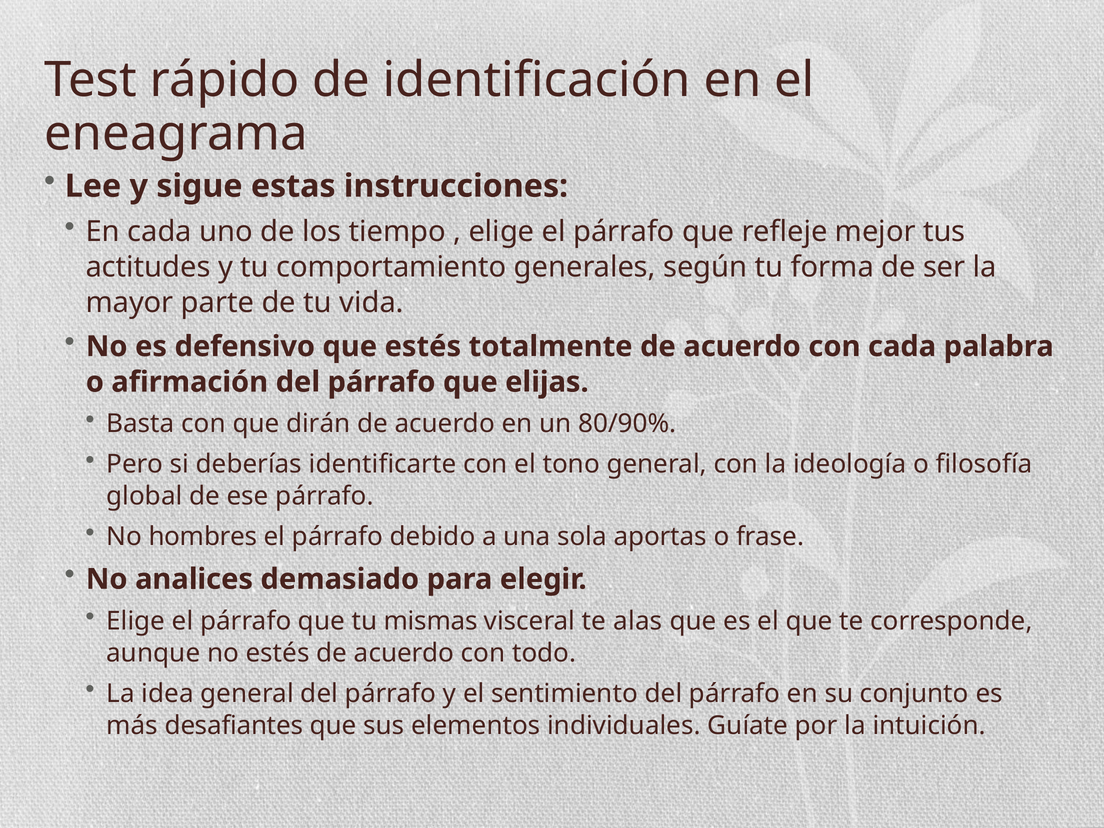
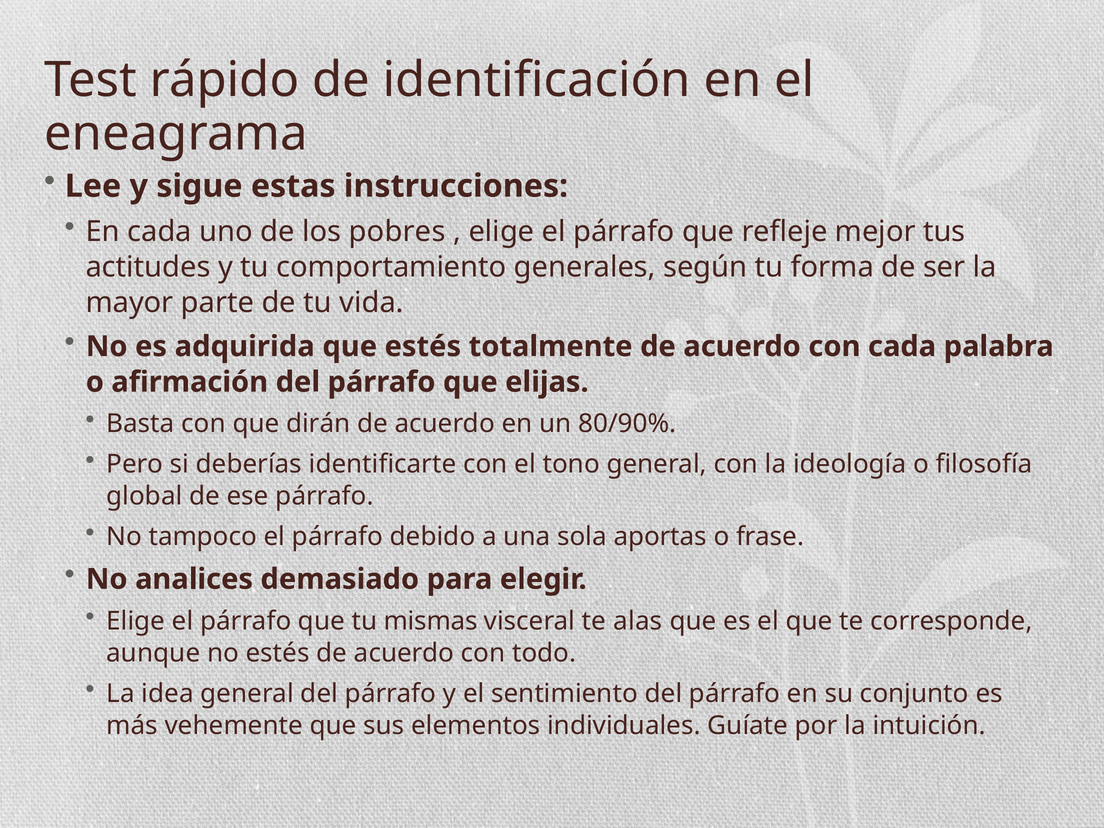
tiempo: tiempo -> pobres (397, 231)
defensivo: defensivo -> adquirida (245, 346)
hombres: hombres -> tampoco (203, 537)
desafiantes: desafiantes -> vehemente (234, 726)
